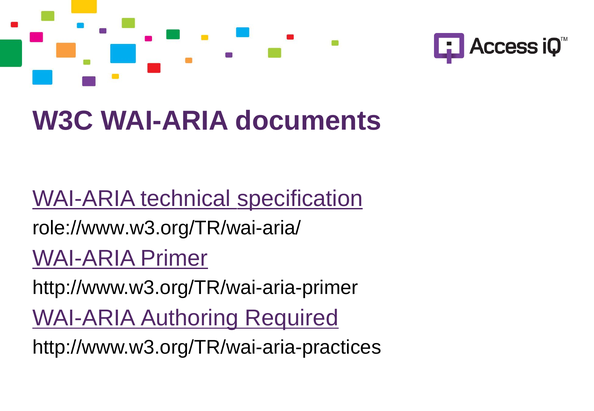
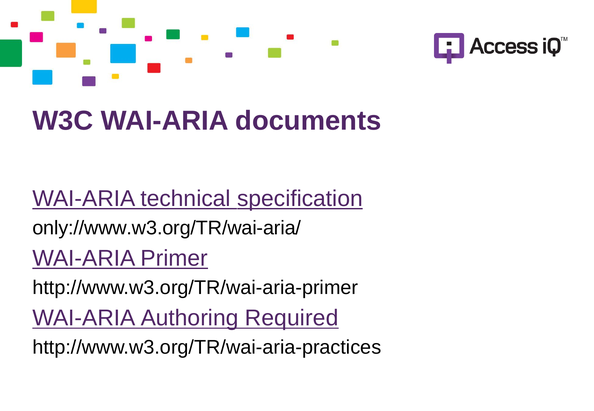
role://www.w3.org/TR/wai-aria/: role://www.w3.org/TR/wai-aria/ -> only://www.w3.org/TR/wai-aria/ (167, 228)
